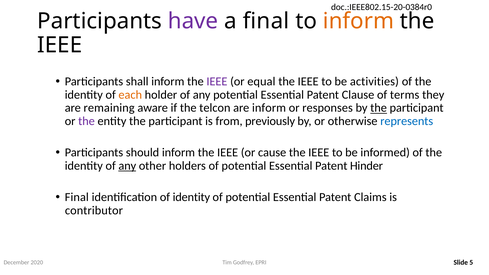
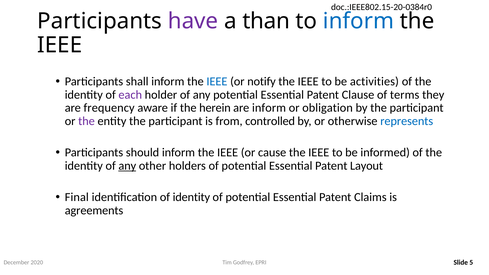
a final: final -> than (266, 21)
inform colour: orange -> blue (359, 21)
IEEE colour: purple -> blue (217, 82)
equal: equal -> notify (262, 82)
each colour: orange -> purple (130, 95)
remaining: remaining -> frequency (109, 108)
telcon: telcon -> herein (215, 108)
responses: responses -> obligation (328, 108)
the underline: present -> none (379, 108)
previously: previously -> controlled (270, 121)
Hinder: Hinder -> Layout (366, 166)
contributor: contributor -> agreements (94, 211)
